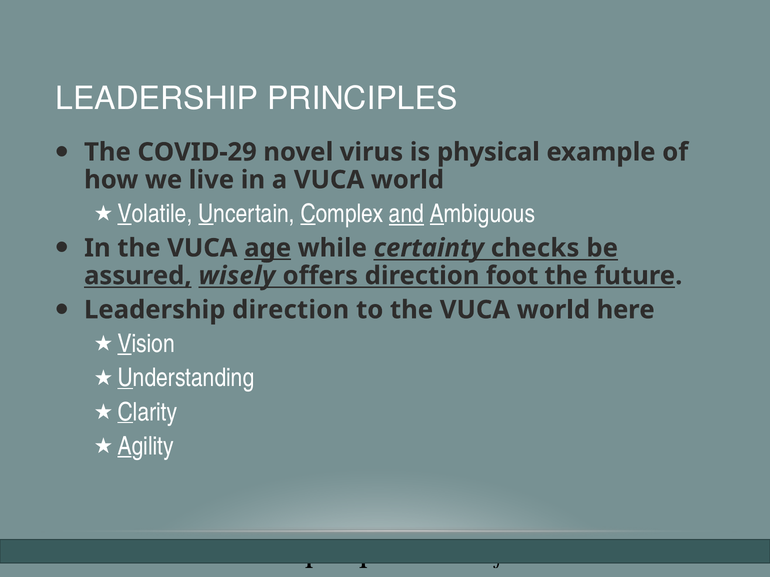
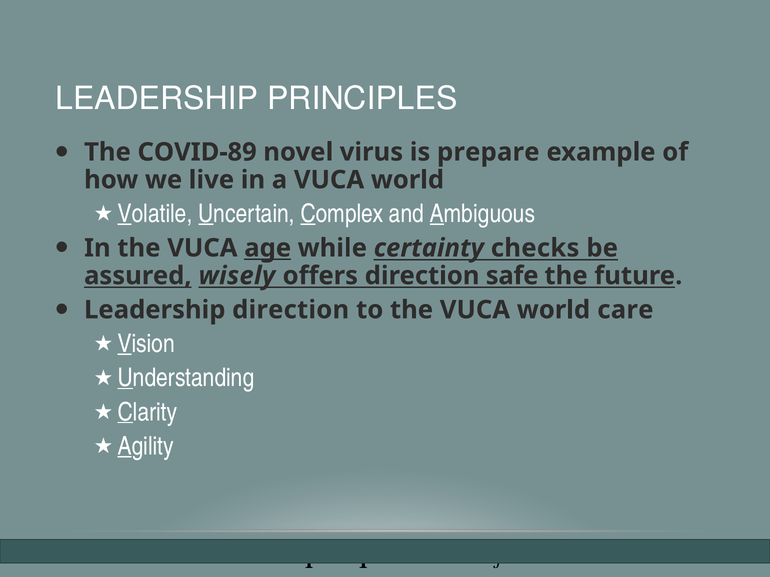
COVID-29: COVID-29 -> COVID-89 (197, 152)
physical: physical -> prepare (488, 152)
and underline: present -> none (407, 214)
foot: foot -> safe (512, 276)
here: here -> care (625, 310)
